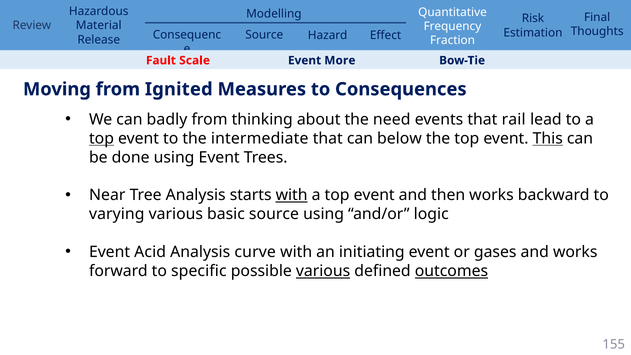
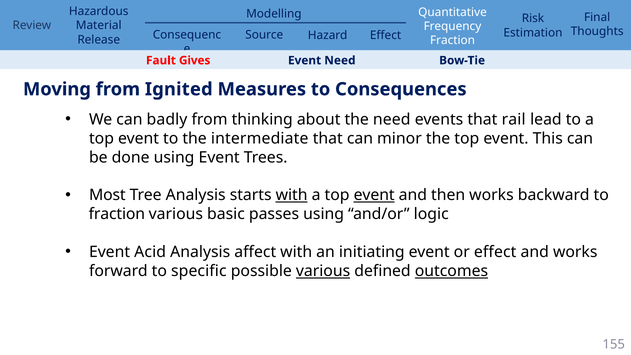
Scale: Scale -> Gives (195, 60)
Event More: More -> Need (340, 60)
top underline: present -> none (101, 138)
below: below -> minor (399, 138)
This underline: present -> none (548, 138)
Near: Near -> Most (107, 195)
event underline: none -> present (374, 195)
varying: varying -> fraction (117, 214)
basic source: source -> passes (274, 214)
curve: curve -> affect (255, 252)
or gases: gases -> effect (495, 252)
